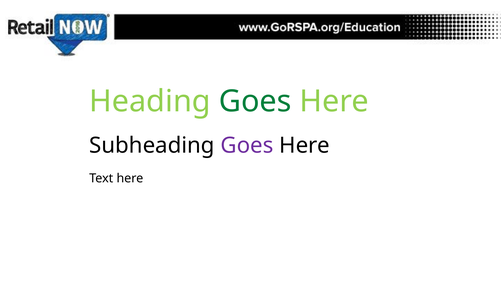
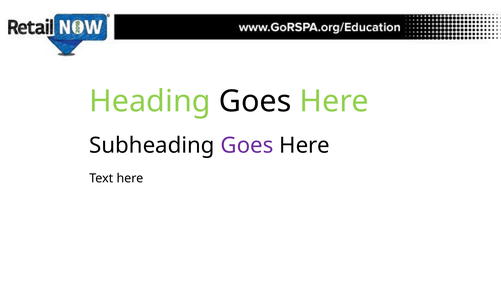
Goes colour: green -> black (255, 101)
